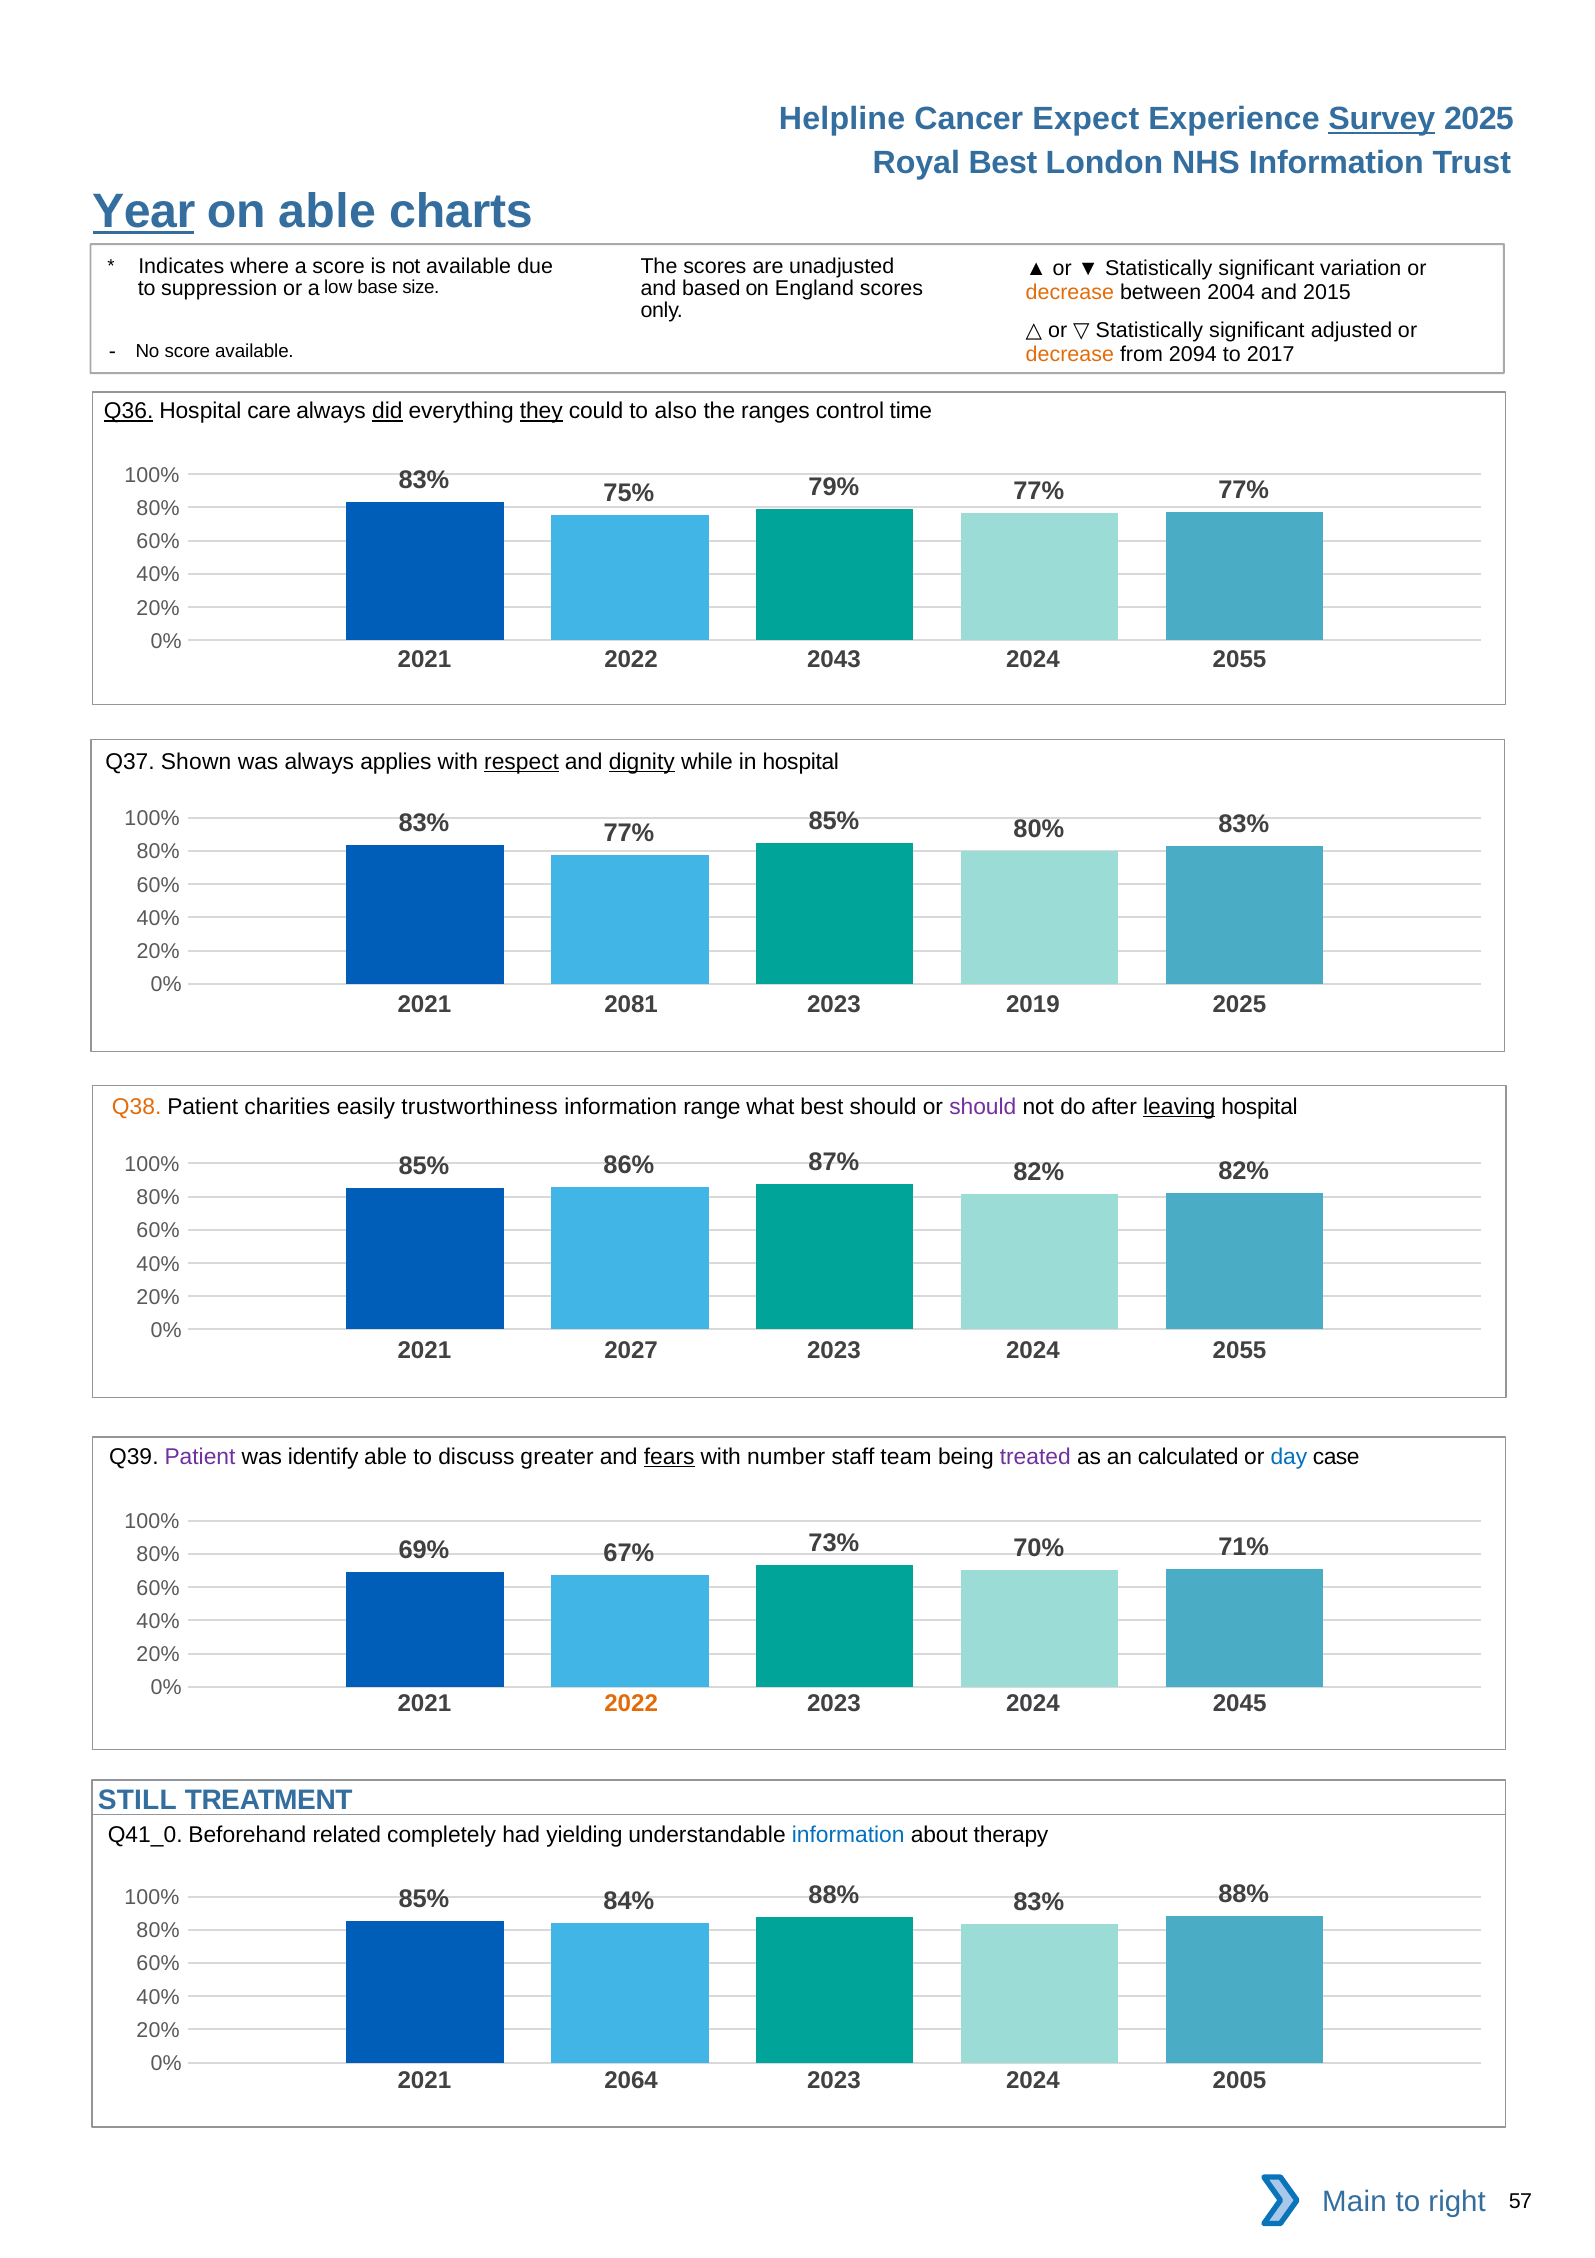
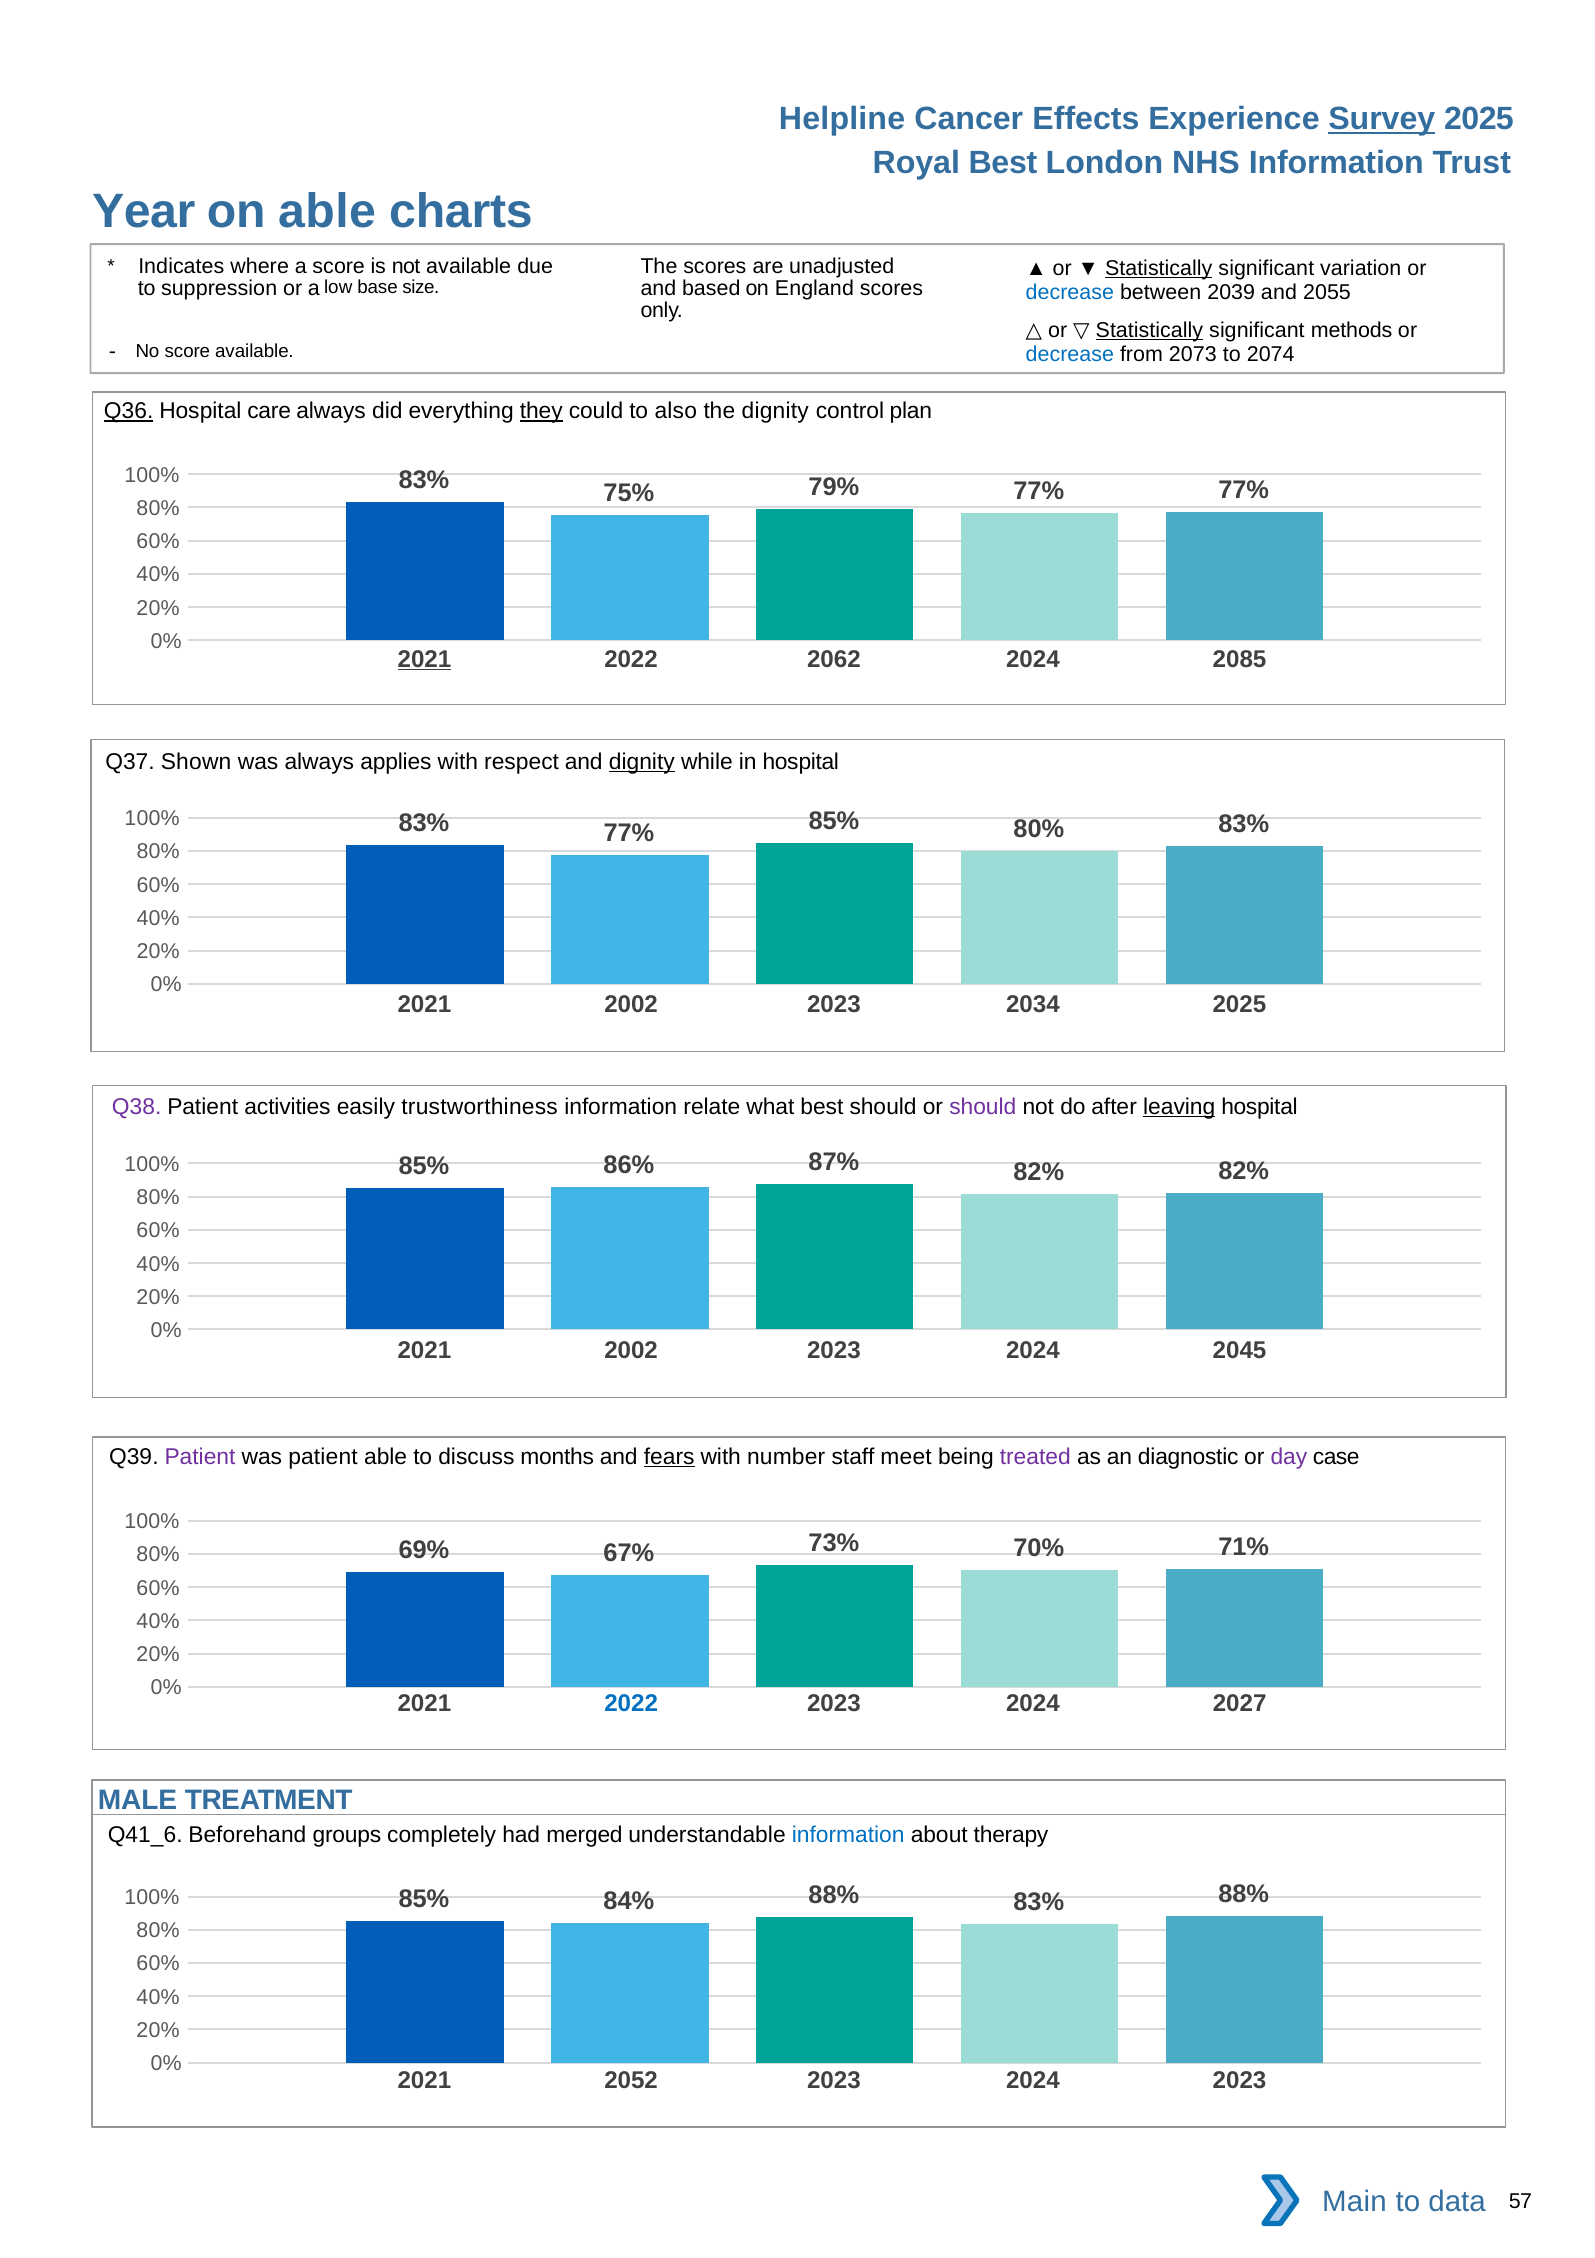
Expect: Expect -> Effects (1086, 119)
Year underline: present -> none (144, 212)
Statistically underline: none -> present (1159, 268)
decrease colour: orange -> blue (1070, 292)
2004: 2004 -> 2039 (1231, 292)
2015: 2015 -> 2055 (1327, 292)
Statistically underline: none -> present (1149, 330)
adjusted: adjusted -> methods (1352, 330)
decrease colour: orange -> blue (1070, 354)
2094: 2094 -> 2073 (1193, 354)
2017: 2017 -> 2074 (1271, 354)
did underline: present -> none (387, 411)
the ranges: ranges -> dignity (775, 411)
time: time -> plan (911, 411)
2021 underline: none -> present (424, 659)
2043: 2043 -> 2062 (834, 659)
2055: 2055 -> 2085 (1240, 659)
respect underline: present -> none (522, 761)
2081: 2081 -> 2002 (631, 1004)
2019: 2019 -> 2034 (1033, 1004)
Q38 colour: orange -> purple (137, 1107)
charities: charities -> activities (288, 1107)
range: range -> relate (712, 1107)
2027: 2027 -> 2002 (631, 1350)
2023 2024 2055: 2055 -> 2045 (1240, 1350)
was identify: identify -> patient (323, 1456)
greater: greater -> months (557, 1456)
team: team -> meet (906, 1456)
calculated: calculated -> diagnostic (1188, 1456)
day colour: blue -> purple (1289, 1456)
2022 colour: orange -> blue (631, 1703)
2045: 2045 -> 2027 (1240, 1703)
STILL: STILL -> MALE (137, 1799)
Q41_0: Q41_0 -> Q41_6 (145, 1835)
related: related -> groups (347, 1835)
yielding: yielding -> merged (585, 1835)
2064: 2064 -> 2052 (631, 2080)
2024 2005: 2005 -> 2023 (1240, 2080)
right: right -> data (1457, 2201)
